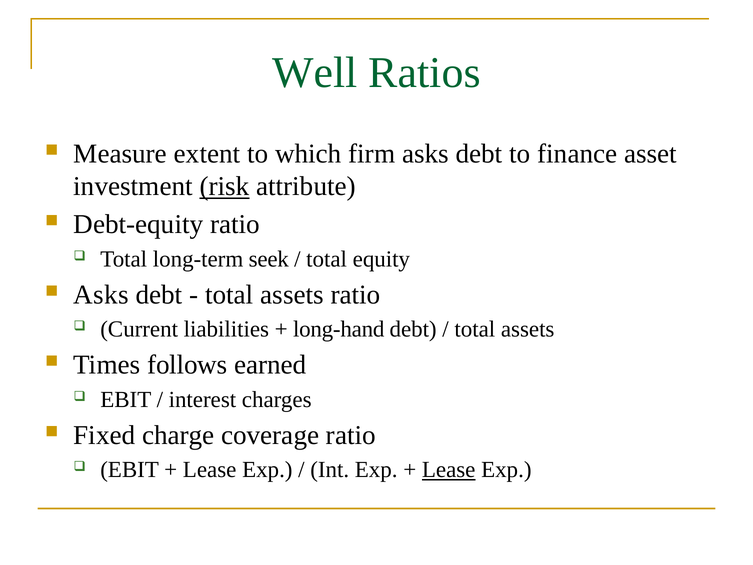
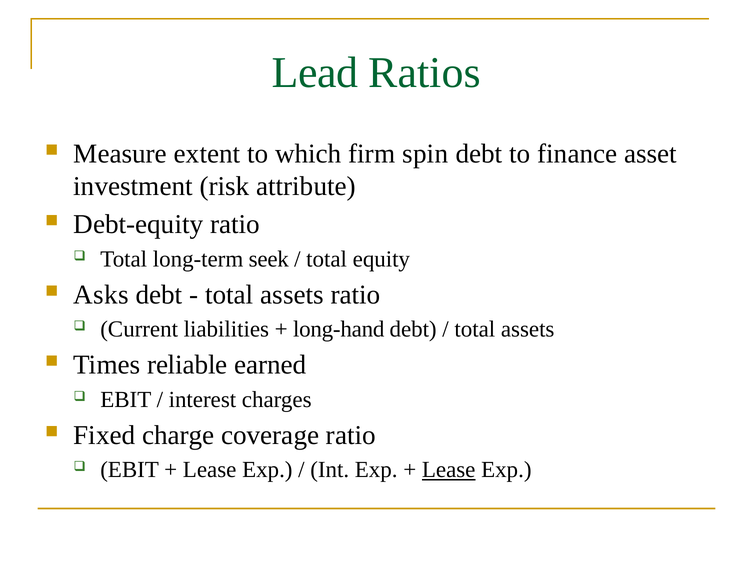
Well: Well -> Lead (315, 73)
firm asks: asks -> spin (425, 154)
risk underline: present -> none (224, 186)
follows: follows -> reliable (187, 365)
